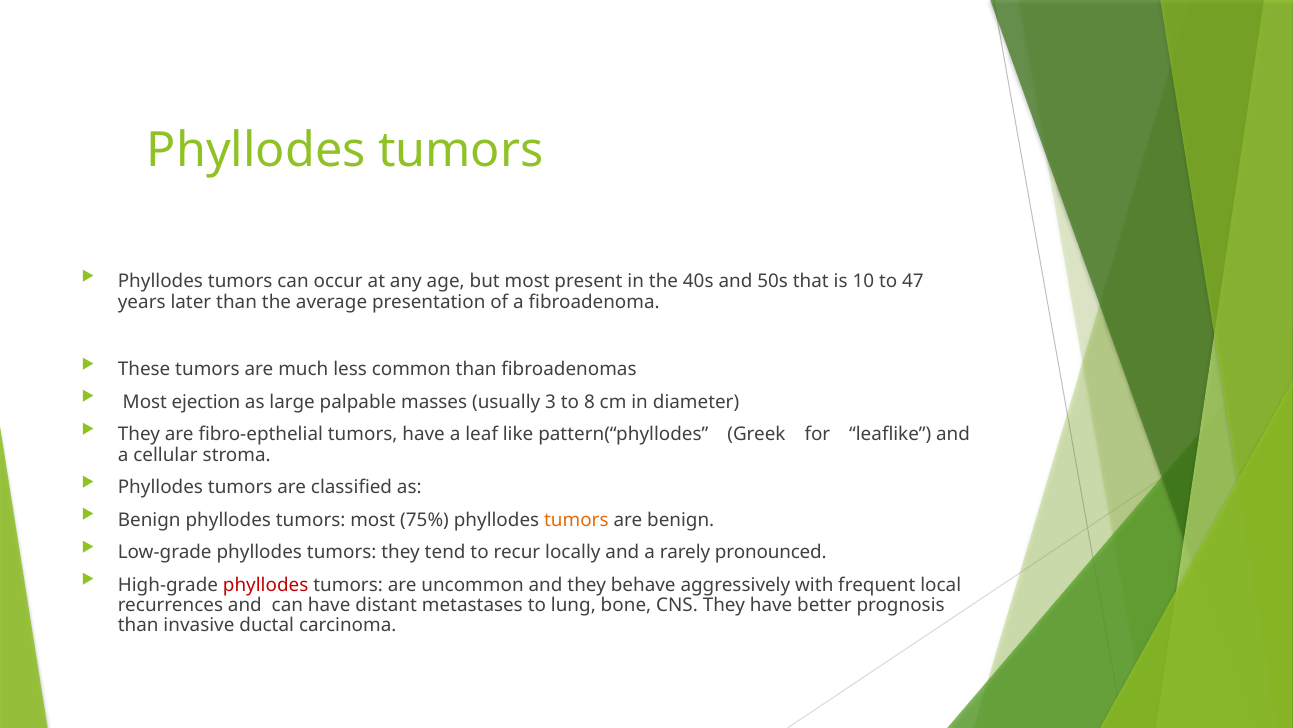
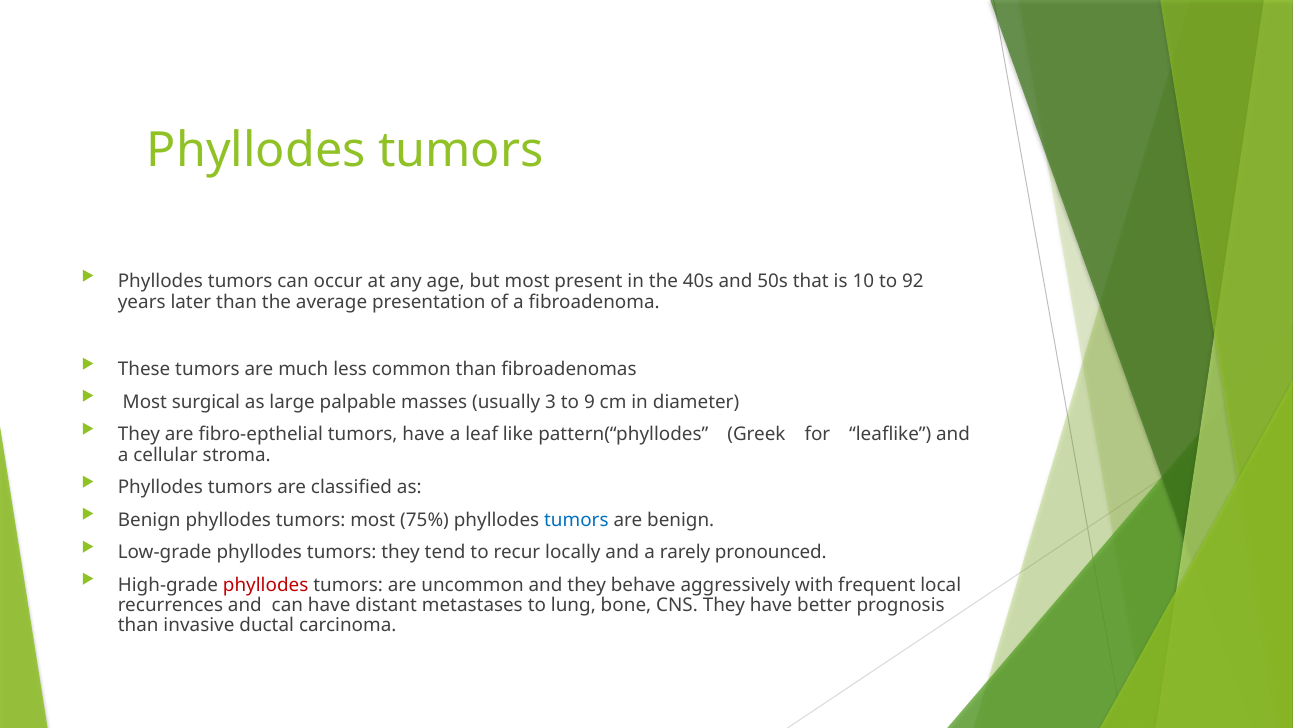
47: 47 -> 92 (913, 281)
ejection: ejection -> surgical (206, 402)
8: 8 -> 9 (589, 402)
tumors colour: orange -> blue (576, 519)
